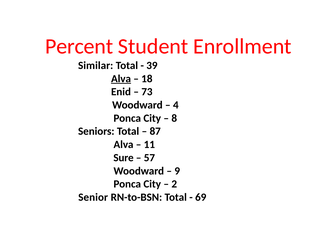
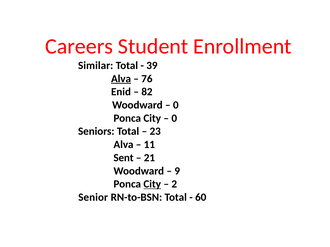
Percent: Percent -> Careers (79, 47)
18: 18 -> 76 (147, 79)
73: 73 -> 82 (147, 92)
4: 4 -> 0 (176, 105)
8: 8 -> 0 (174, 118)
87: 87 -> 23 (155, 132)
Sure: Sure -> Sent (124, 158)
57: 57 -> 21 (149, 158)
City underline: none -> present (152, 184)
69: 69 -> 60 (201, 198)
